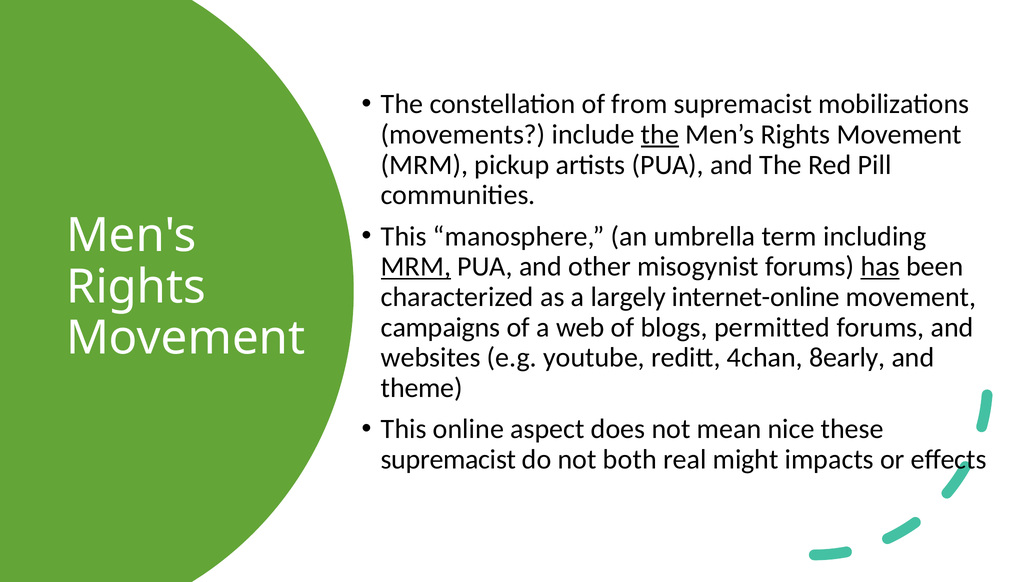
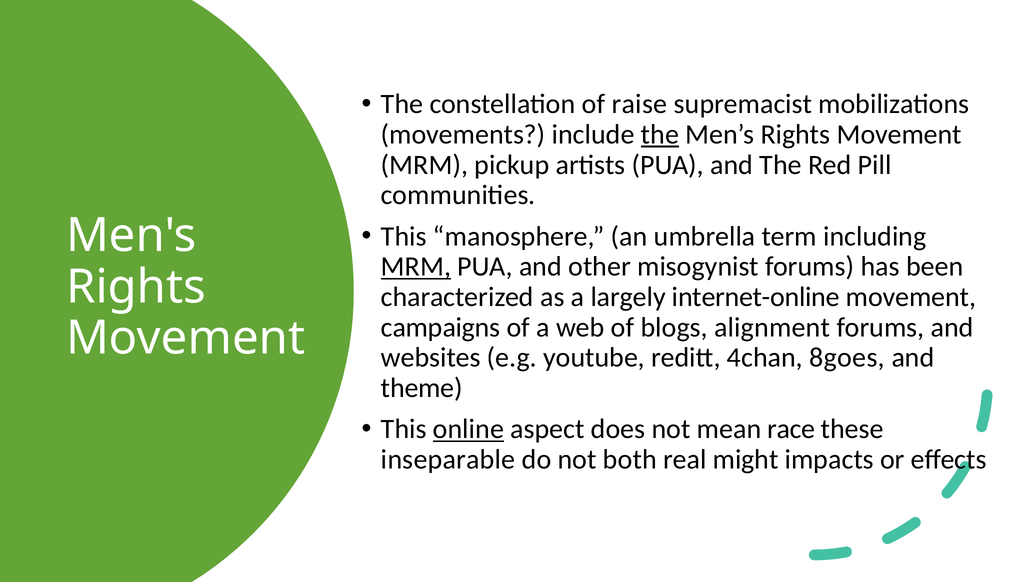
from: from -> raise (639, 104)
has underline: present -> none (880, 267)
permitted: permitted -> alignment (772, 327)
8early: 8early -> 8goes (847, 358)
online underline: none -> present (468, 429)
nice: nice -> race (791, 429)
supremacist: supremacist -> inseparable (448, 460)
